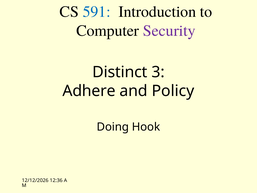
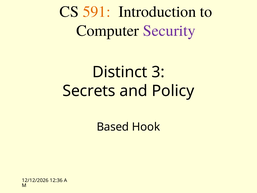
591 colour: blue -> orange (97, 12)
Adhere: Adhere -> Secrets (89, 91)
Doing: Doing -> Based (113, 127)
